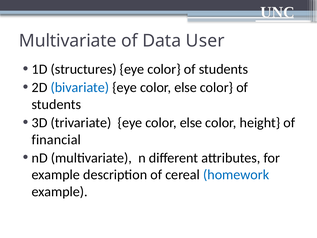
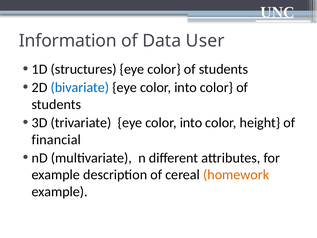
Multivariate: Multivariate -> Information (68, 41)
else: else -> into (186, 87)
trivariate eye color else: else -> into (191, 123)
homework colour: blue -> orange (236, 175)
